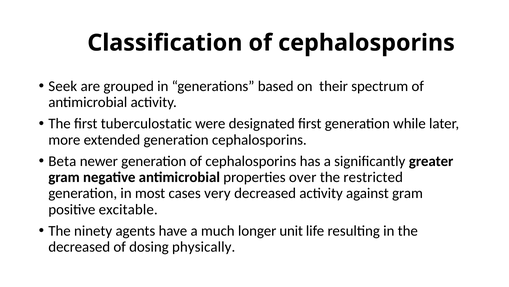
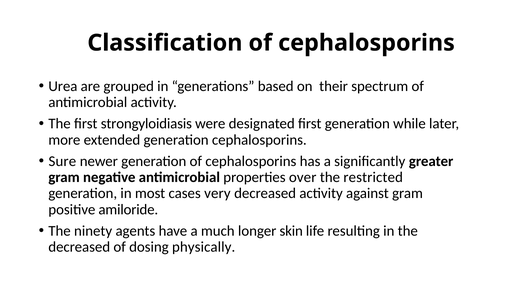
Seek: Seek -> Urea (63, 86)
tuberculostatic: tuberculostatic -> strongyloidiasis (146, 123)
Beta: Beta -> Sure (62, 161)
excitable: excitable -> amiloride (128, 209)
unit: unit -> skin (291, 230)
